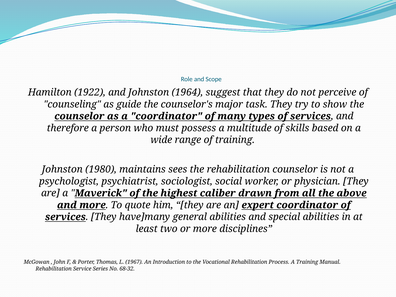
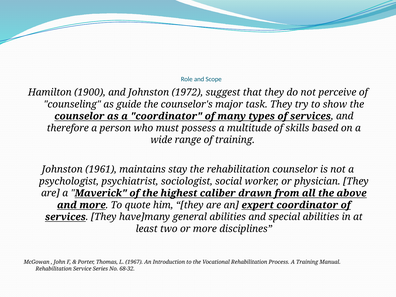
1922: 1922 -> 1900 (90, 92)
1964: 1964 -> 1972 (187, 92)
1980: 1980 -> 1961 (101, 169)
sees: sees -> stay (178, 169)
